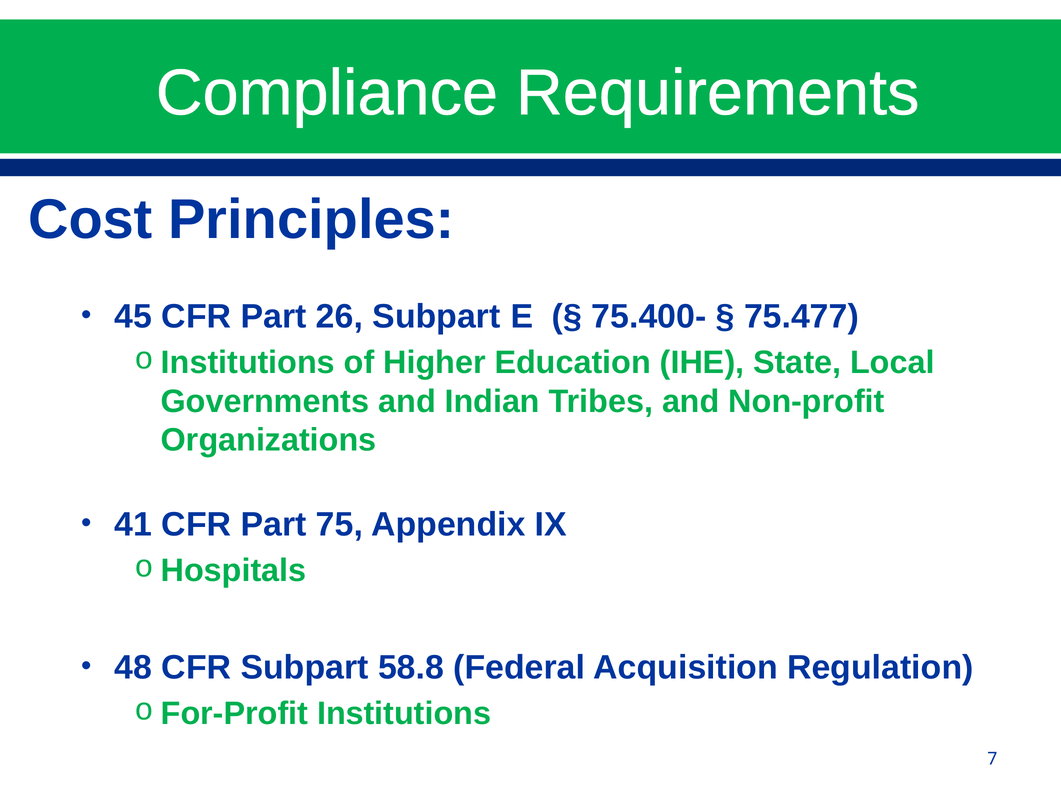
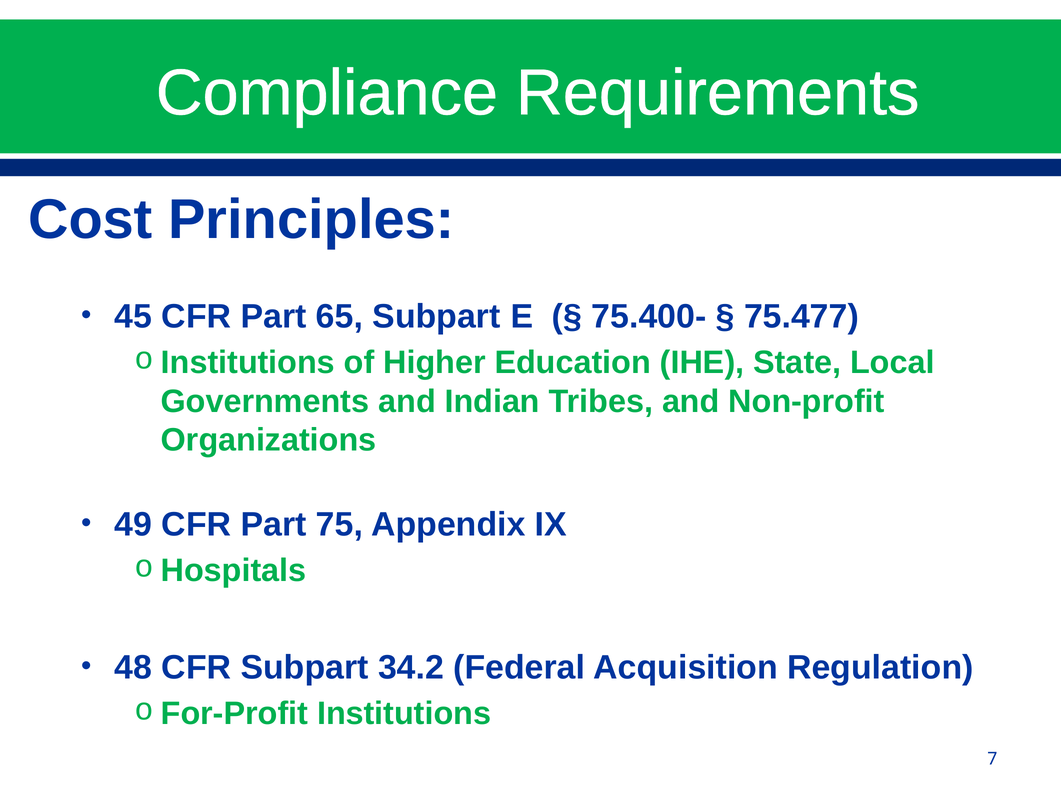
26: 26 -> 65 (339, 316)
41: 41 -> 49 (133, 524)
58.8: 58.8 -> 34.2 (411, 667)
